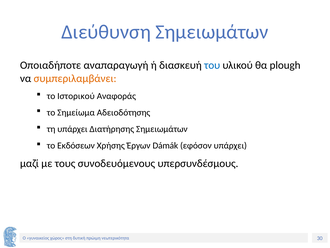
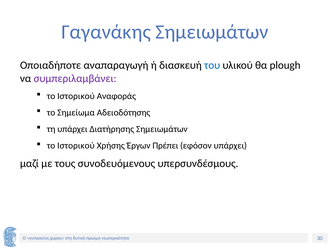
Διεύθυνση: Διεύθυνση -> Γαγανάκης (106, 32)
συμπεριλαμβάνει colour: orange -> purple (75, 78)
Εκδόσεων: Εκδόσεων -> Ιστορικού (76, 145)
Dámák: Dámák -> Πρέπει (165, 145)
